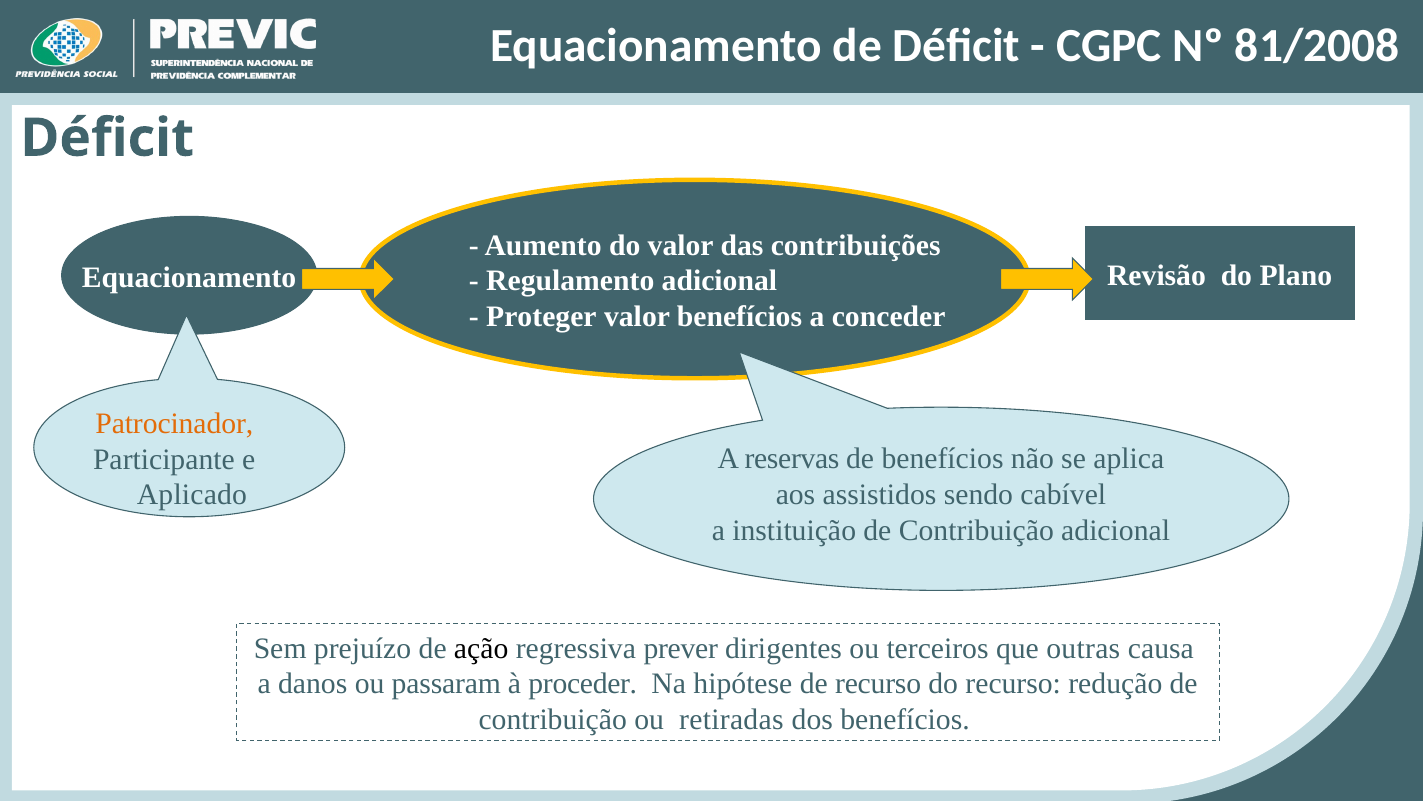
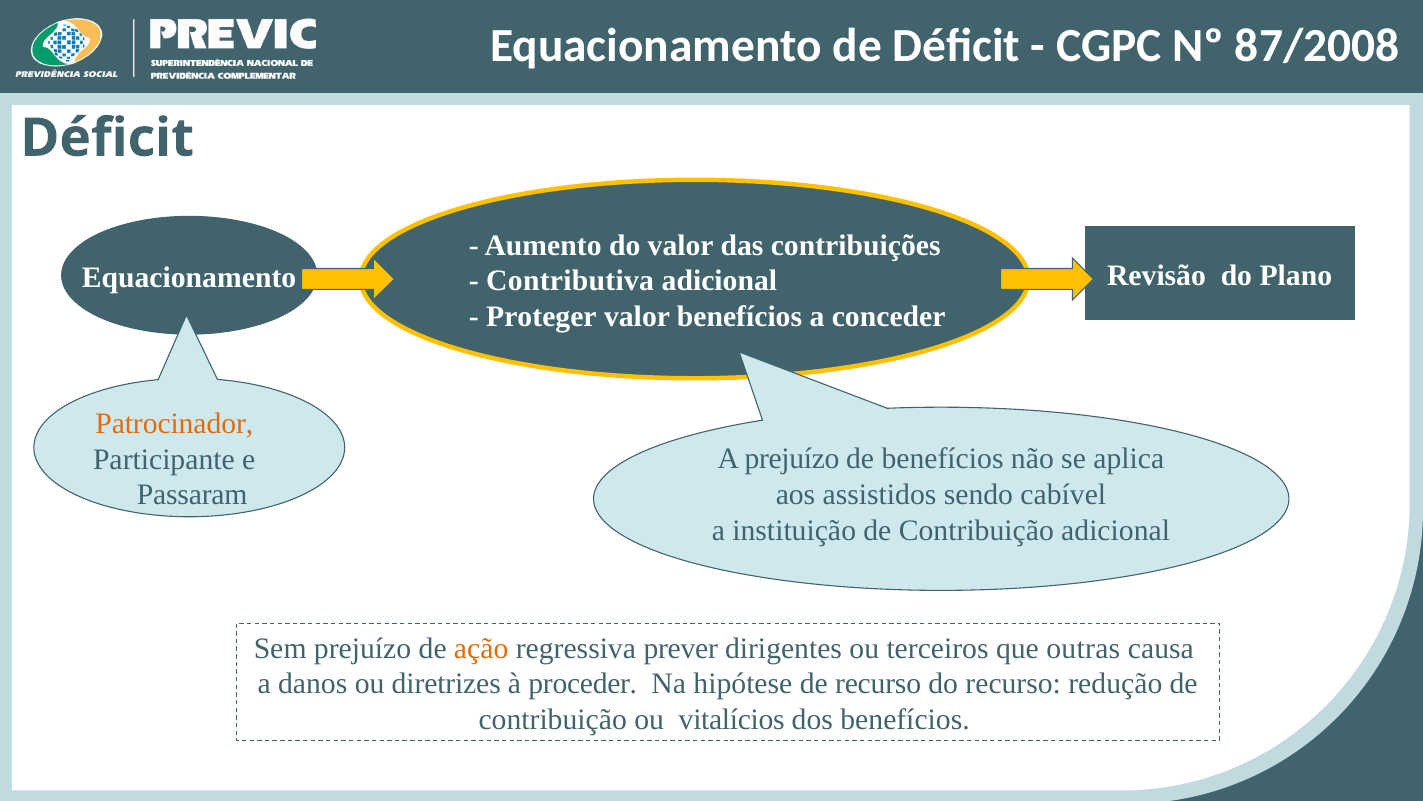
81/2008: 81/2008 -> 87/2008 (1317, 46)
Regulamento: Regulamento -> Contributiva (570, 281)
A reservas: reservas -> prejuízo (792, 459)
Aplicado: Aplicado -> Passaram (192, 495)
ação colour: black -> orange (481, 648)
passaram: passaram -> diretrizes (446, 683)
retiradas: retiradas -> vitalícios (732, 719)
